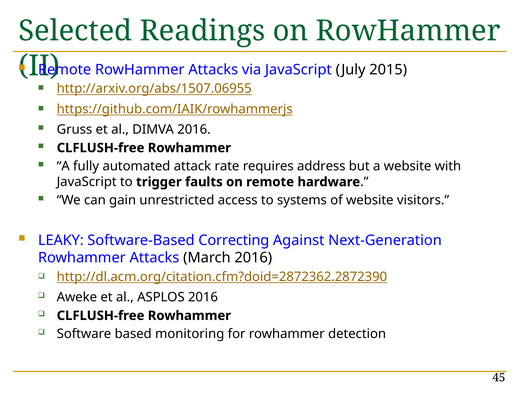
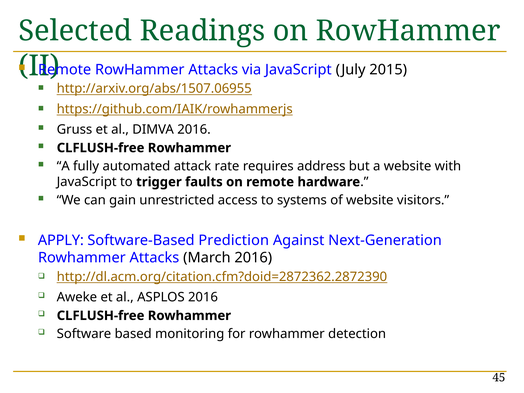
LEAKY: LEAKY -> APPLY (61, 240)
Correcting: Correcting -> Prediction (234, 240)
